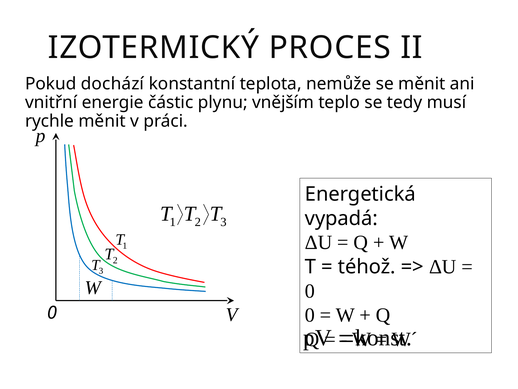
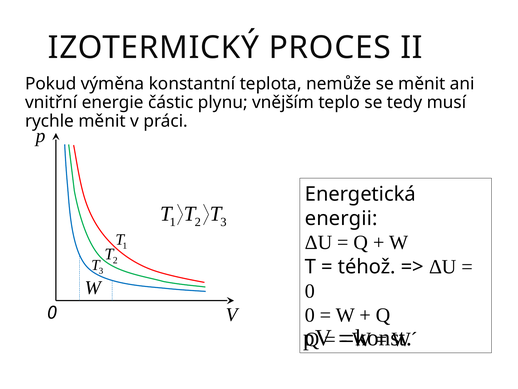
dochází: dochází -> výměna (113, 84)
vypadá: vypadá -> energii (341, 218)
